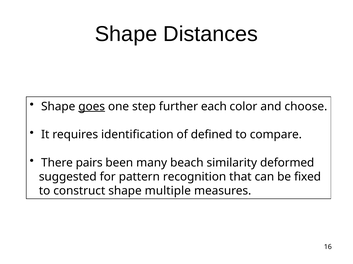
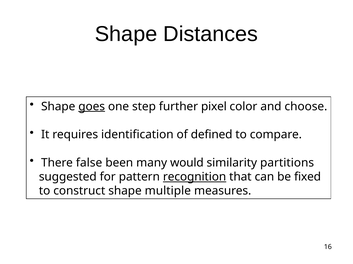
each: each -> pixel (214, 107)
pairs: pairs -> false (89, 163)
beach: beach -> would (187, 163)
deformed: deformed -> partitions (287, 163)
recognition underline: none -> present (195, 177)
